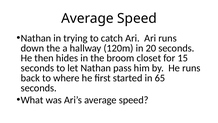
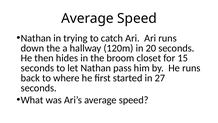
65: 65 -> 27 (160, 78)
